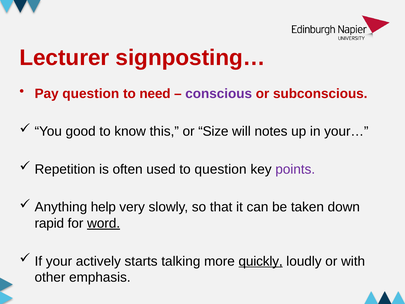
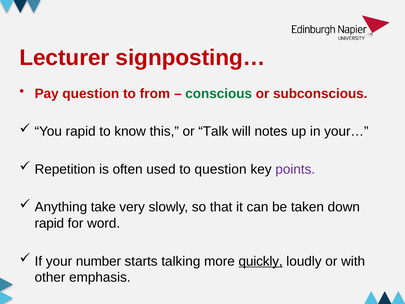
need: need -> from (155, 94)
conscious colour: purple -> green (219, 94)
You good: good -> rapid (81, 131)
Size: Size -> Talk (213, 131)
help: help -> take (103, 207)
word underline: present -> none (104, 223)
actively: actively -> number (98, 261)
